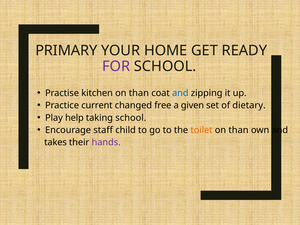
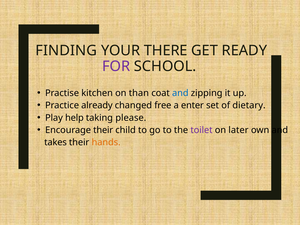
PRIMARY: PRIMARY -> FINDING (66, 51)
HOME: HOME -> THERE (166, 51)
current: current -> already (97, 105)
given: given -> enter (192, 105)
taking school: school -> please (131, 118)
Encourage staff: staff -> their (103, 130)
toilet colour: orange -> purple (201, 130)
than: than -> later (238, 130)
hands colour: purple -> orange (106, 142)
